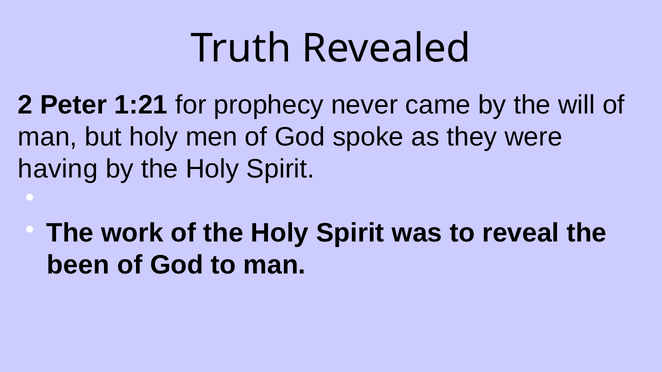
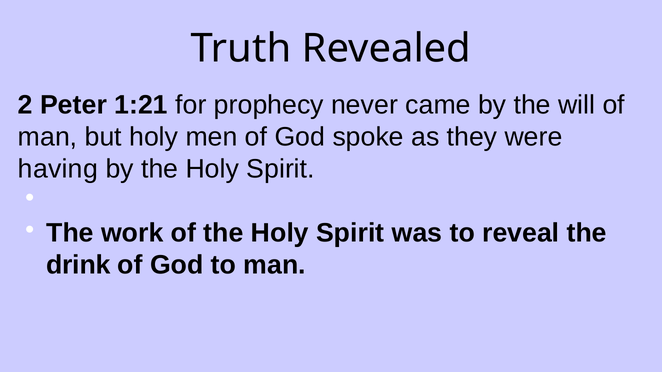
been: been -> drink (78, 265)
